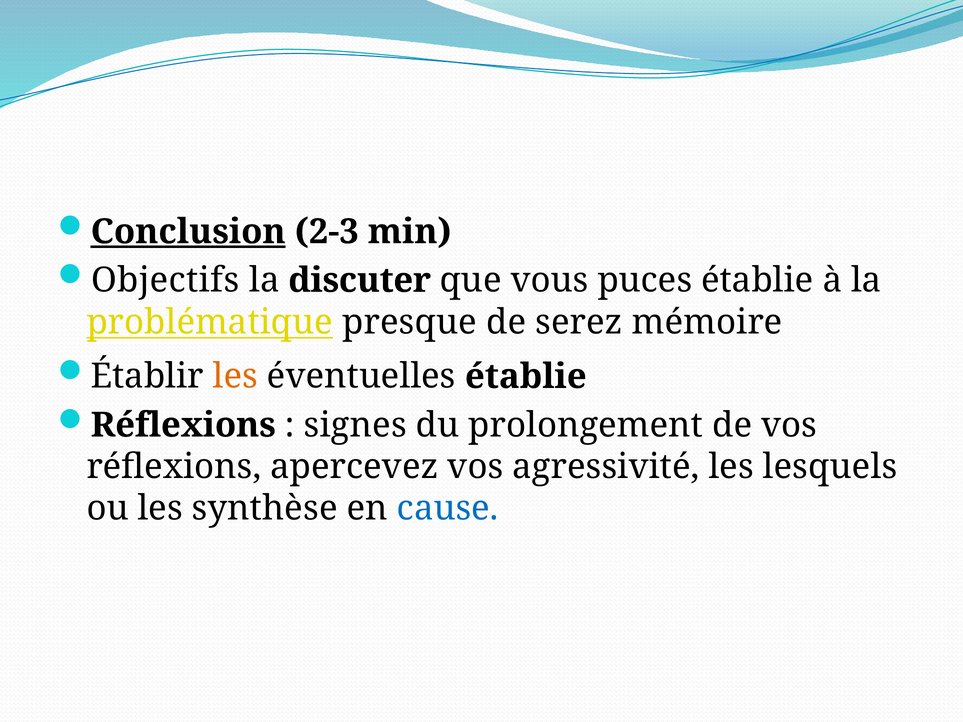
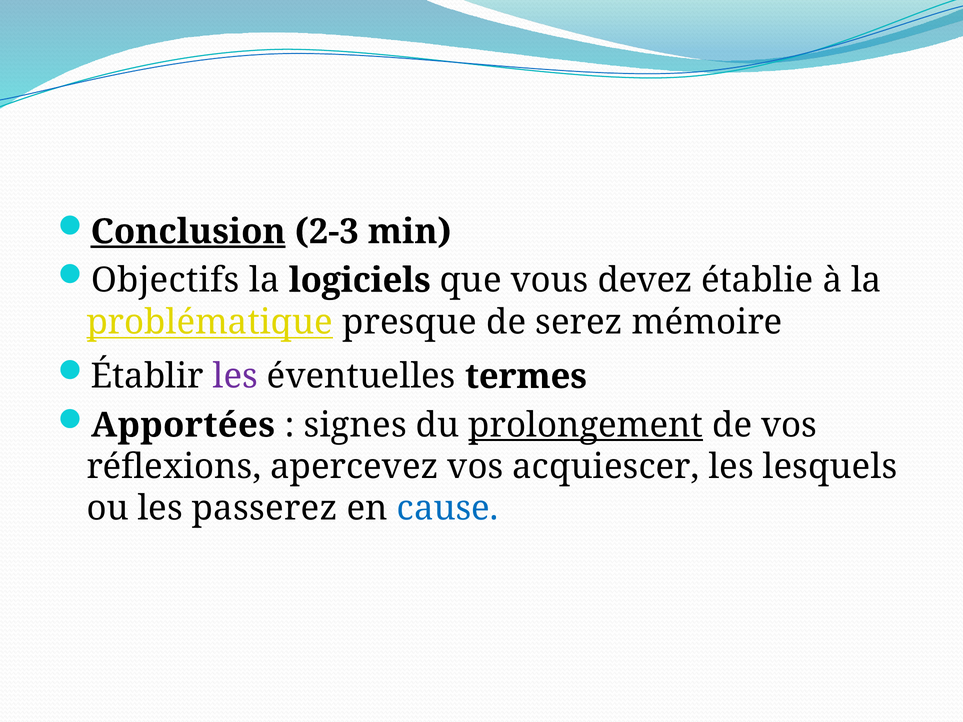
discuter: discuter -> logiciels (360, 280)
puces: puces -> devez (645, 280)
les colour: orange -> purple (235, 377)
éventuelles établie: établie -> termes (526, 377)
Réflexions: Réflexions -> Apportées (183, 425)
prolongement underline: none -> present (586, 425)
agressivité: agressivité -> acquiescer (606, 467)
synthèse: synthèse -> passerez (265, 509)
